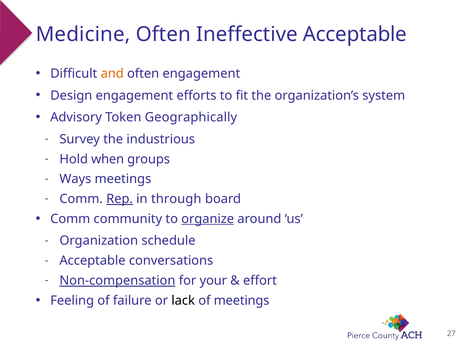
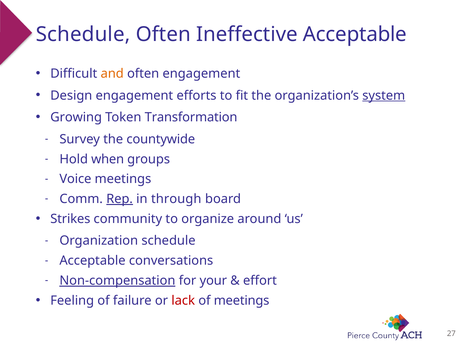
Medicine: Medicine -> Schedule (83, 34)
system underline: none -> present (384, 96)
Advisory: Advisory -> Growing (76, 117)
Geographically: Geographically -> Transformation (191, 117)
industrious: industrious -> countywide (161, 139)
Ways: Ways -> Voice (75, 179)
Comm: Comm -> Strikes (70, 219)
organize underline: present -> none (208, 219)
lack colour: black -> red (183, 301)
